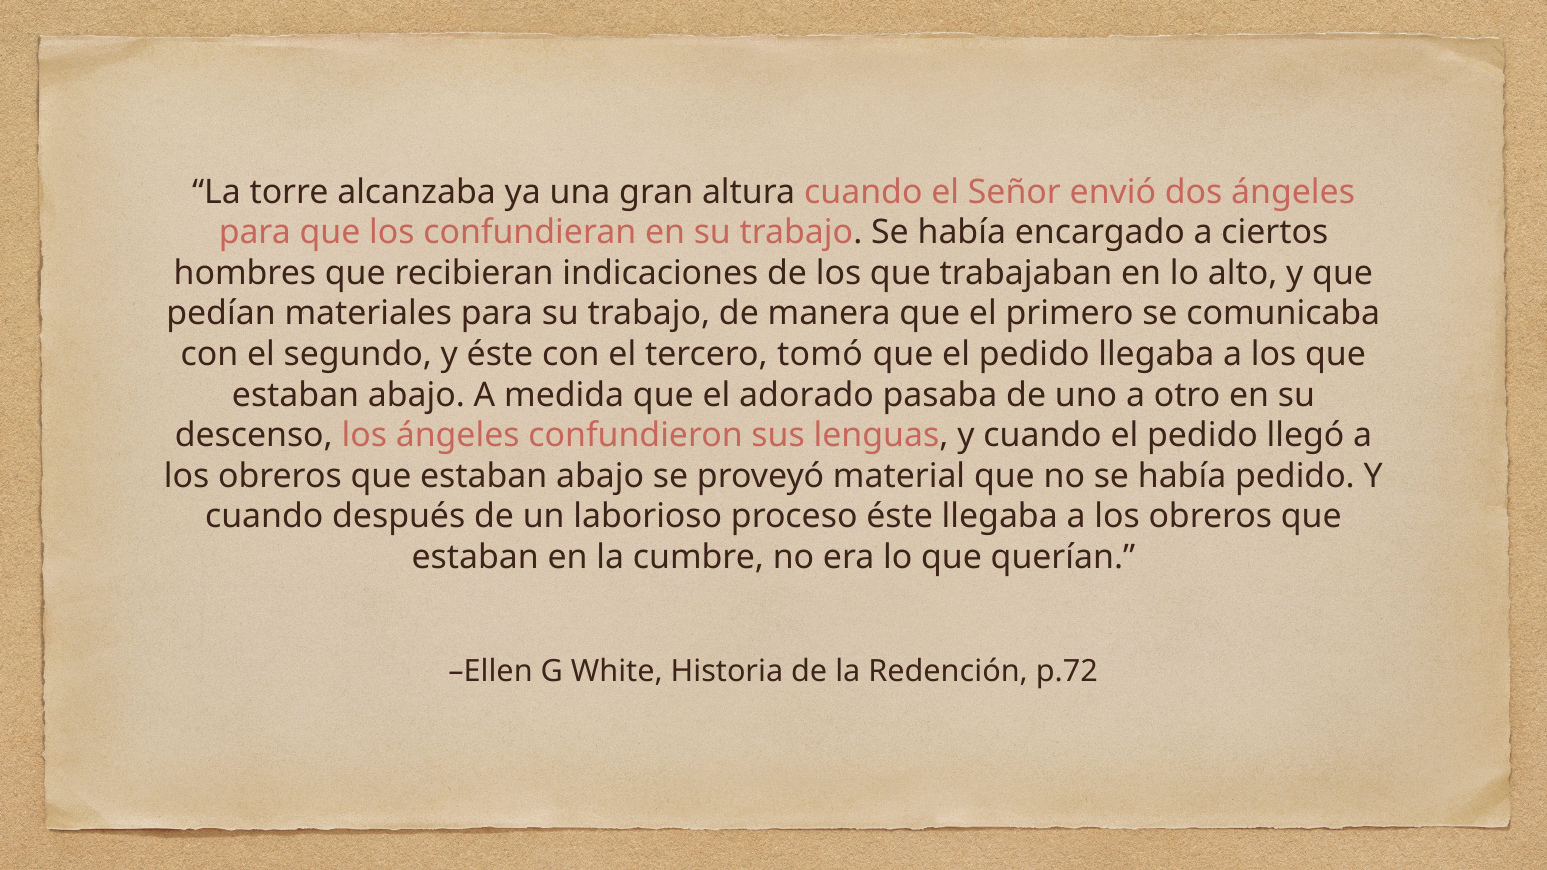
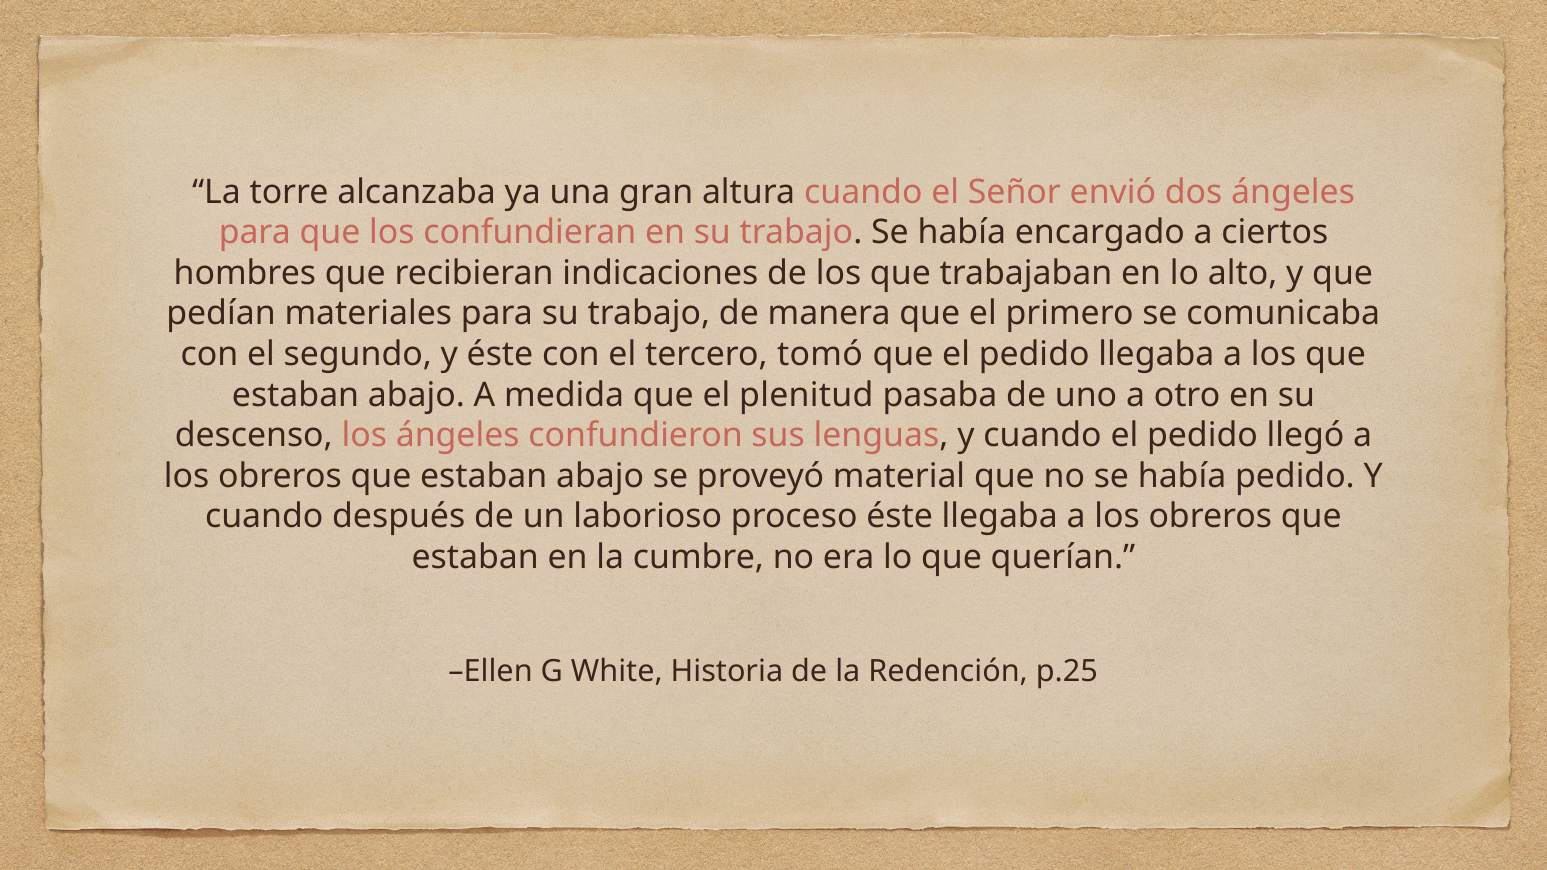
adorado: adorado -> plenitud (806, 395)
p.72: p.72 -> p.25 (1067, 671)
